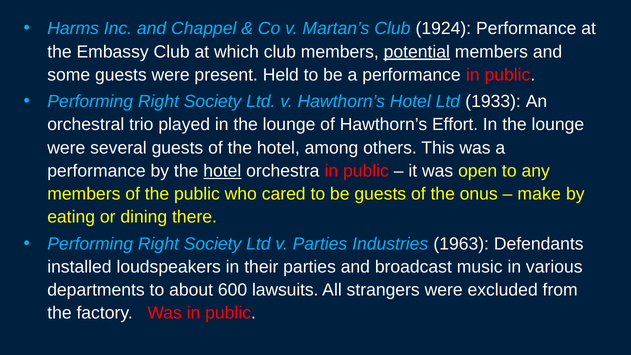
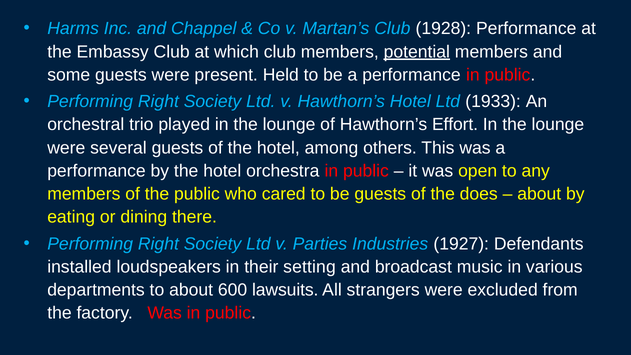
1924: 1924 -> 1928 (443, 29)
hotel underline: present -> none (222, 171)
onus: onus -> does (479, 194)
make: make -> about (539, 194)
1963: 1963 -> 1927 (461, 244)
their parties: parties -> setting (309, 267)
